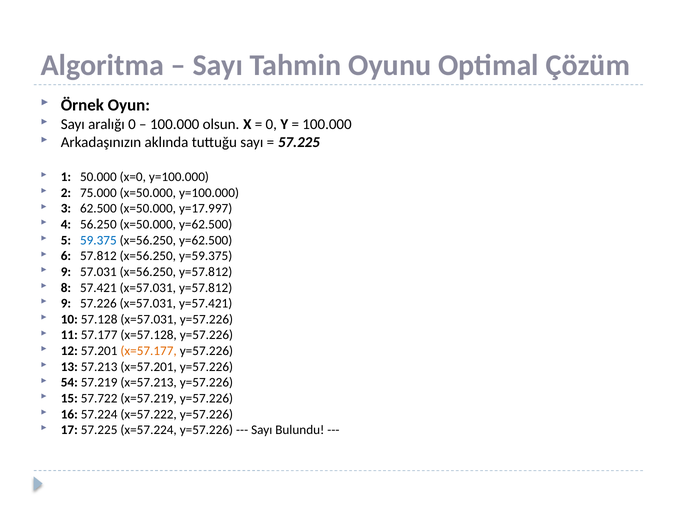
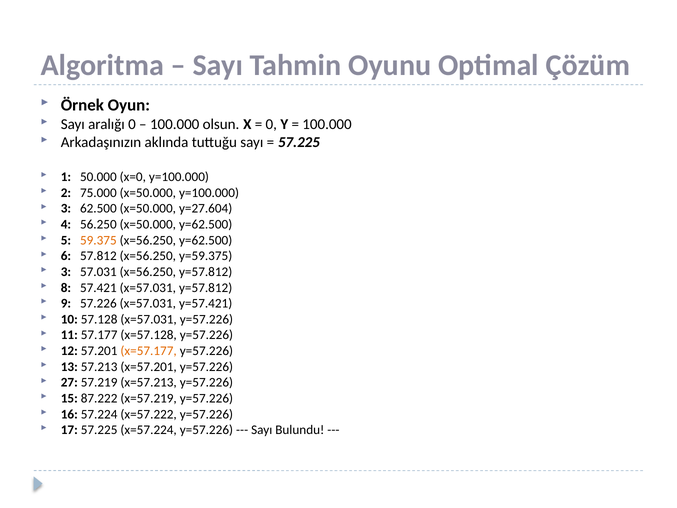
y=17.997: y=17.997 -> y=27.604 (206, 208)
59.375 colour: blue -> orange (98, 240)
9: 9 -> 3 (66, 272)
54: 54 -> 27 (69, 382)
57.722: 57.722 -> 87.222 (99, 398)
